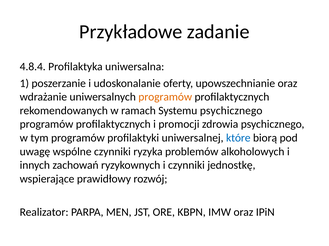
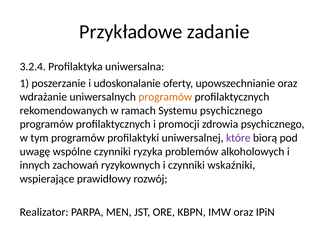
4.8.4: 4.8.4 -> 3.2.4 (33, 67)
które colour: blue -> purple (238, 138)
jednostkę: jednostkę -> wskaźniki (231, 166)
